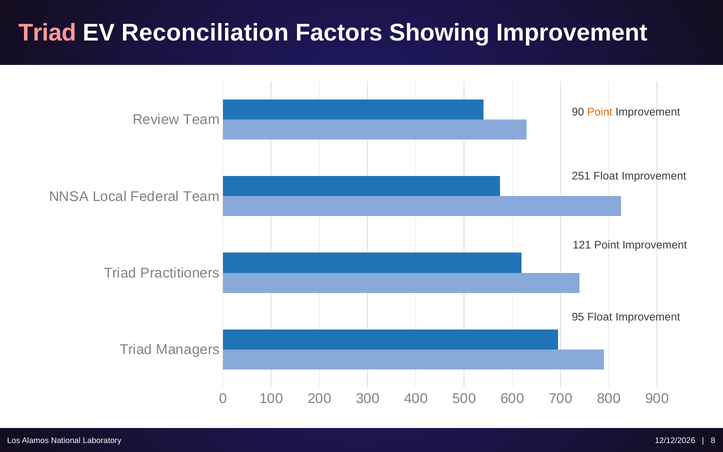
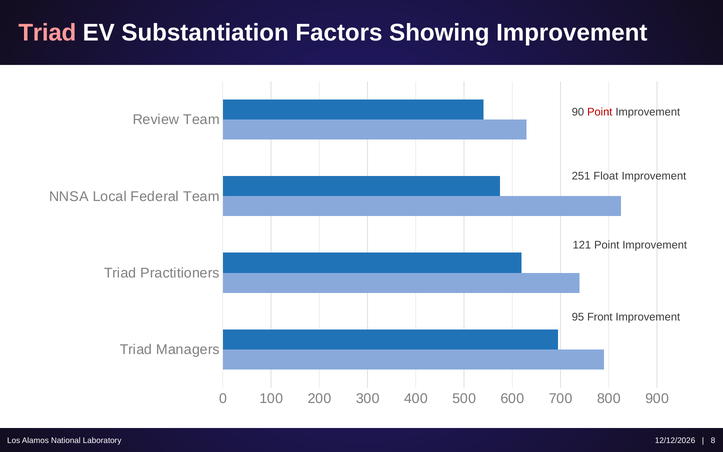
Reconciliation: Reconciliation -> Substantiation (205, 33)
Point colour: orange -> red (600, 112)
95 Float: Float -> Front (600, 317)
